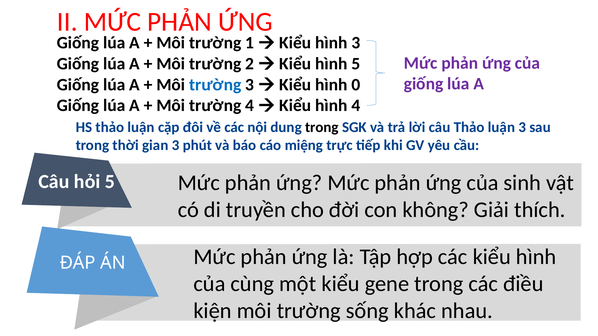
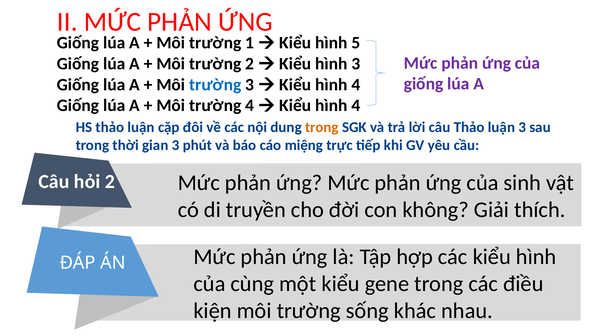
hình 3: 3 -> 5 (356, 43)
hình 5: 5 -> 3 (356, 64)
0: 0 -> 4 (356, 85)
trong colour: black -> orange (322, 127)
hỏi 5: 5 -> 2 (110, 182)
